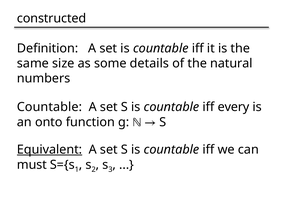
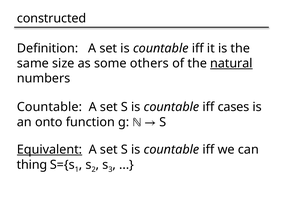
details: details -> others (149, 63)
natural underline: none -> present (231, 63)
every: every -> cases (233, 107)
must: must -> thing (32, 165)
